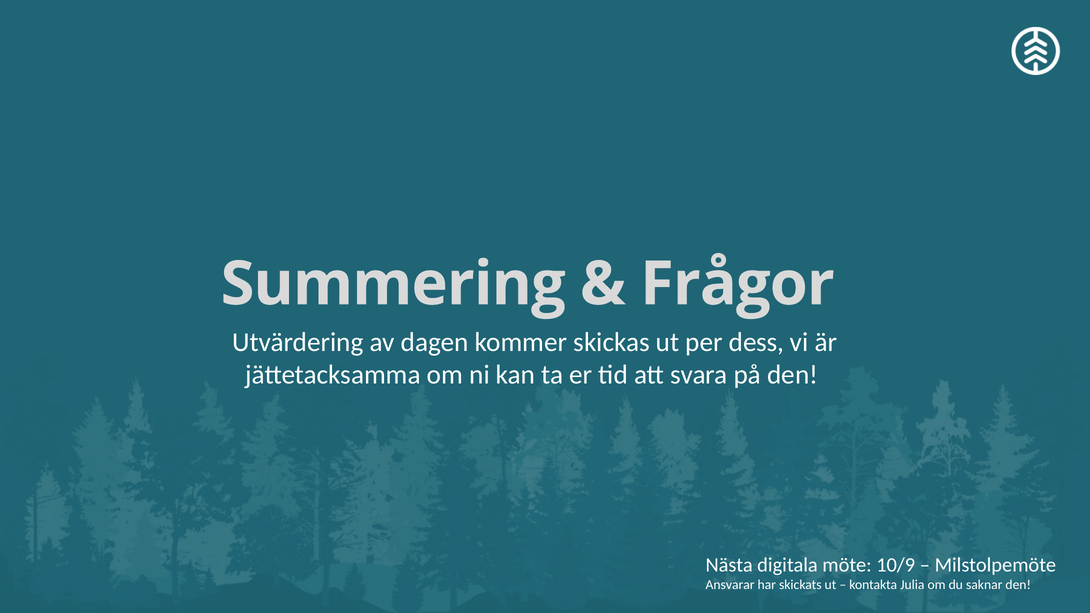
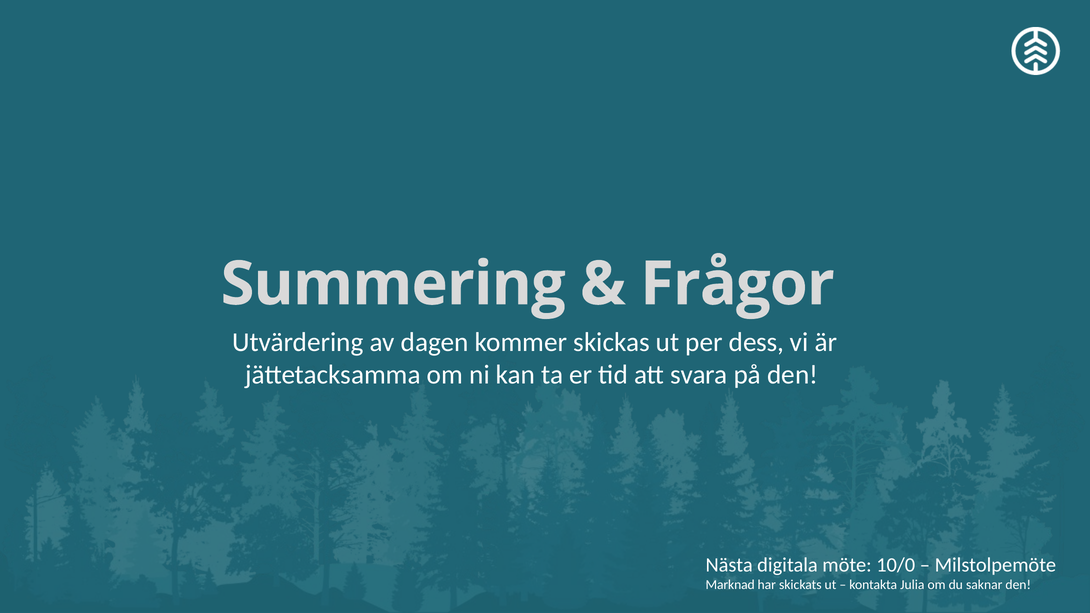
10/9: 10/9 -> 10/0 (896, 565)
Ansvarar: Ansvarar -> Marknad (730, 585)
